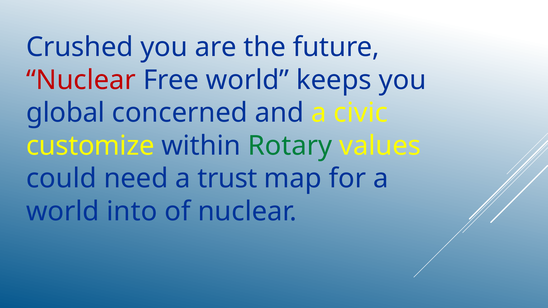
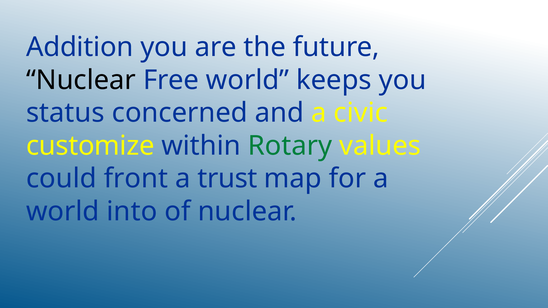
Crushed: Crushed -> Addition (80, 47)
Nuclear colour: red -> black (81, 80)
global: global -> status (65, 113)
need: need -> front (136, 179)
